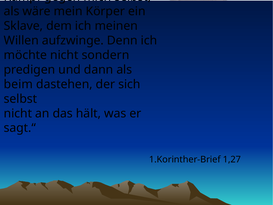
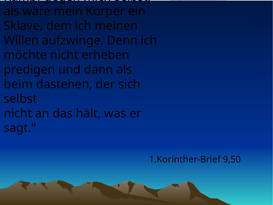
sondern: sondern -> erheben (105, 55)
1,27: 1,27 -> 9,50 (232, 159)
